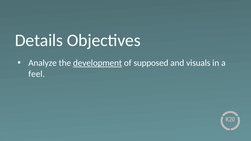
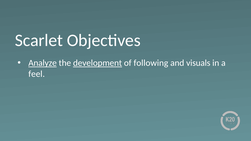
Details: Details -> Scarlet (39, 40)
Analyze underline: none -> present (43, 63)
supposed: supposed -> following (151, 63)
